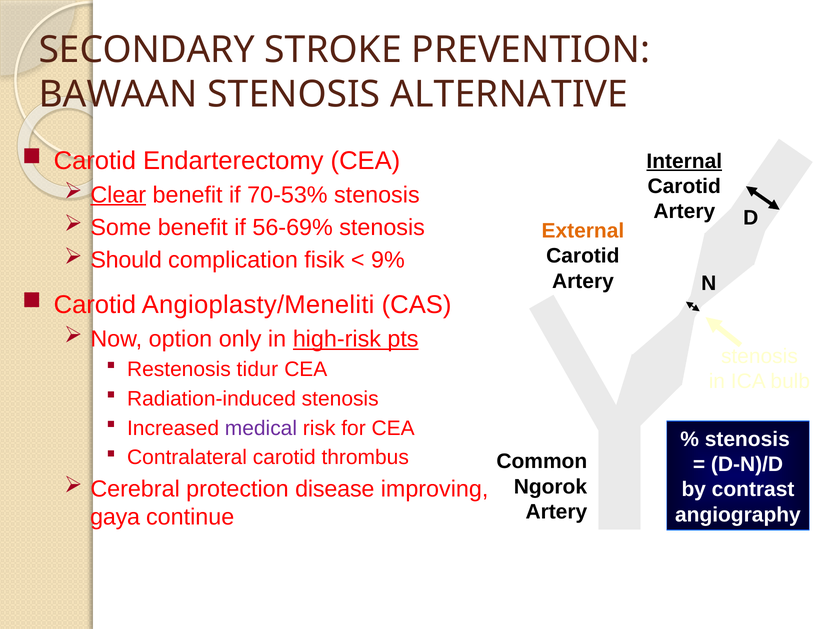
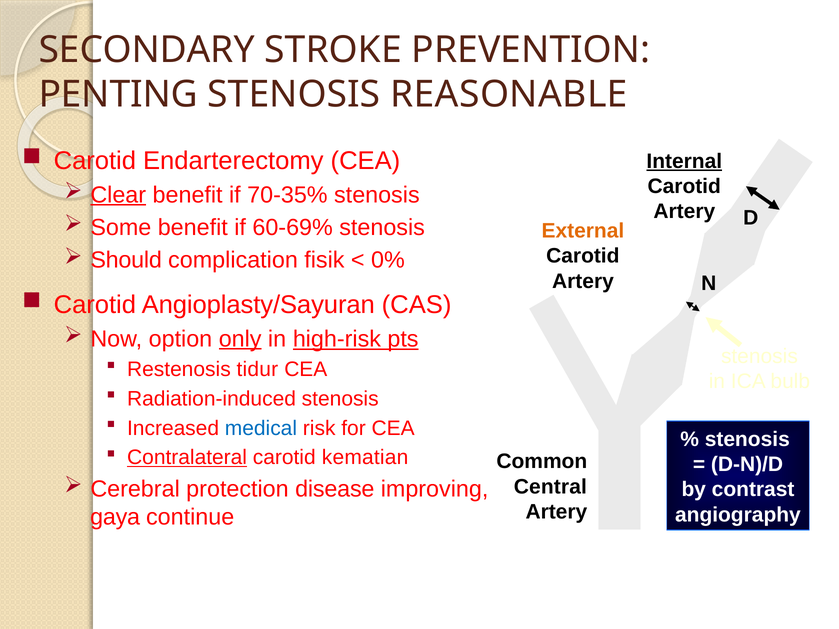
BAWAAN: BAWAAN -> PENTING (118, 95)
ALTERNATIVE: ALTERNATIVE -> REASONABLE (509, 95)
70-53%: 70-53% -> 70-35% (287, 195)
56-69%: 56-69% -> 60-69% (293, 228)
9%: 9% -> 0% (388, 260)
Angioplasty/Meneliti: Angioplasty/Meneliti -> Angioplasty/Sayuran (258, 305)
only underline: none -> present (240, 339)
medical colour: purple -> blue (261, 428)
Contralateral underline: none -> present (187, 458)
thrombus: thrombus -> kematian (365, 458)
Ngorok: Ngorok -> Central (550, 487)
